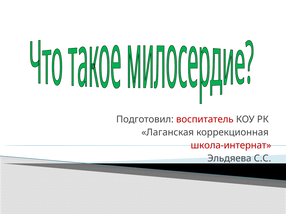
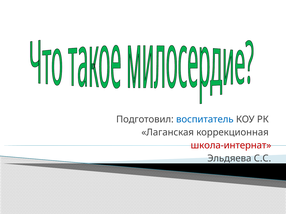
воспитатель colour: red -> blue (205, 120)
